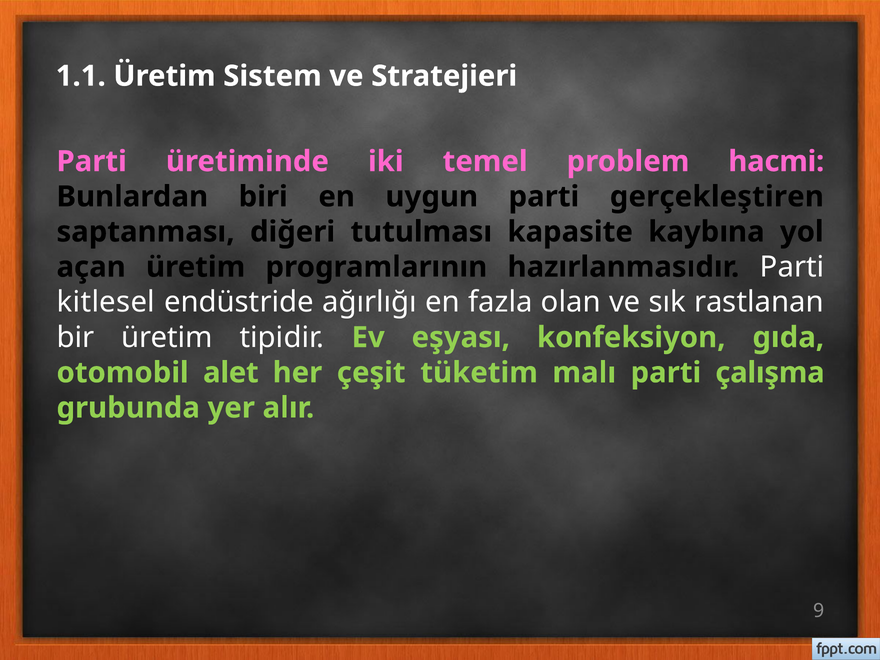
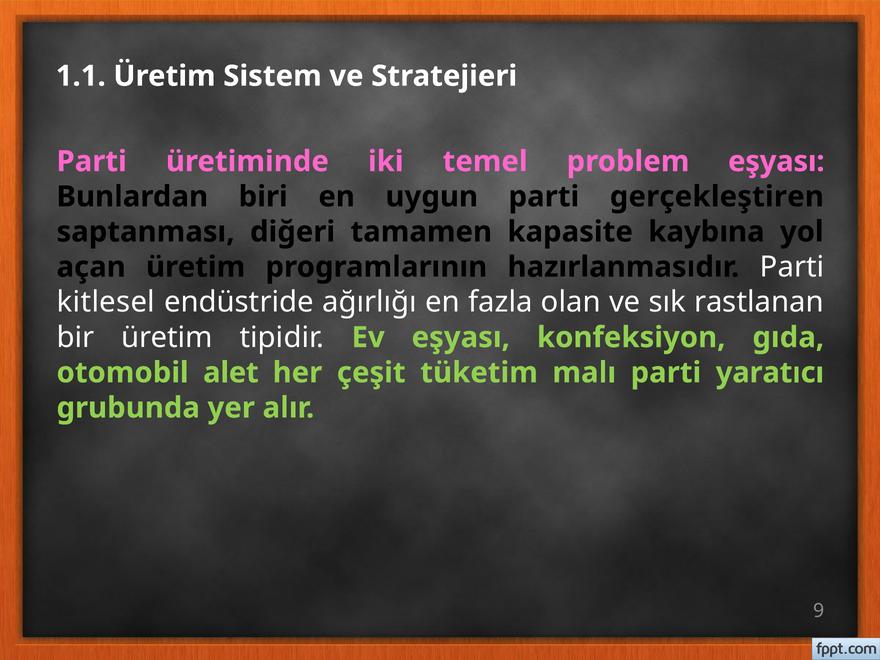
problem hacmi: hacmi -> eşyası (776, 161)
tutulması: tutulması -> tamamen (421, 232)
çalışma: çalışma -> yaratıcı (770, 373)
